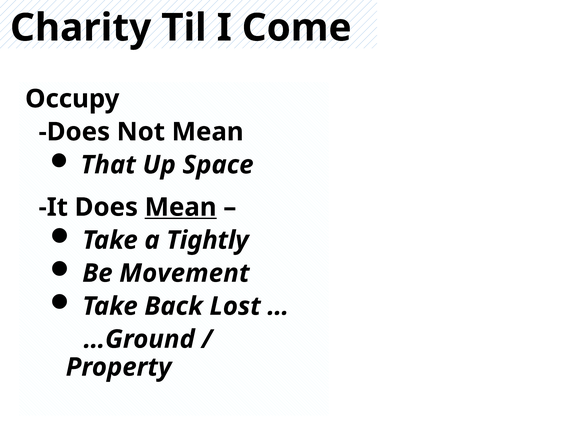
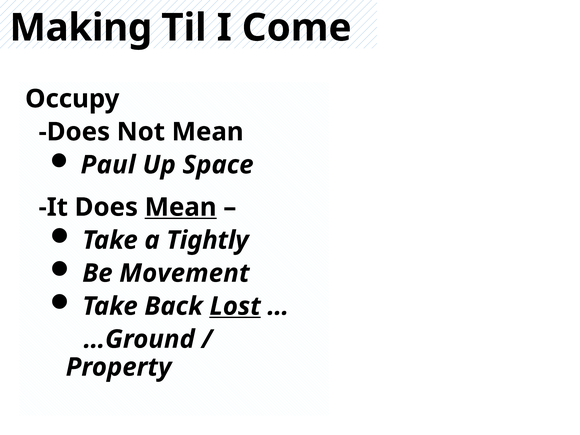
Charity: Charity -> Making (81, 28)
That: That -> Paul (108, 165)
Lost underline: none -> present (235, 306)
